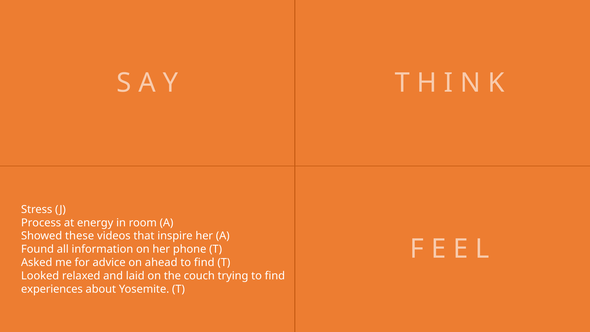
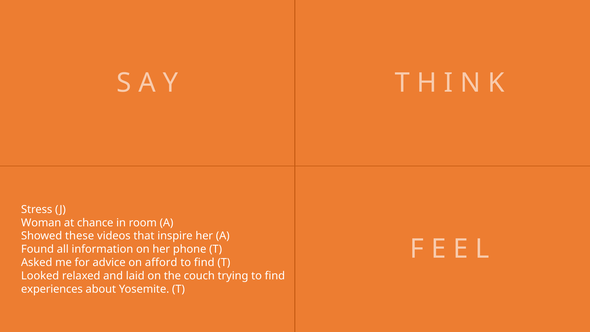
Process: Process -> Woman (41, 223)
energy: energy -> chance (95, 223)
ahead: ahead -> afford (161, 262)
